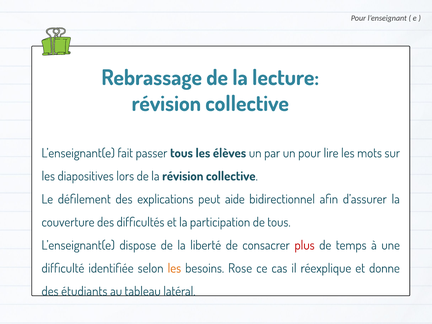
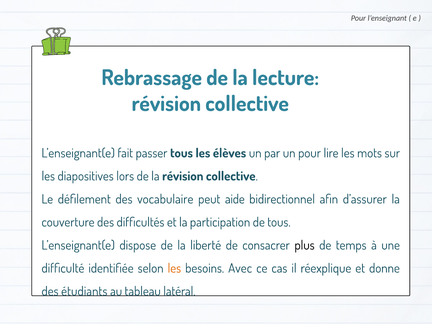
explications: explications -> vocabulaire (165, 199)
plus colour: red -> black (305, 245)
Rose: Rose -> Avec (240, 268)
